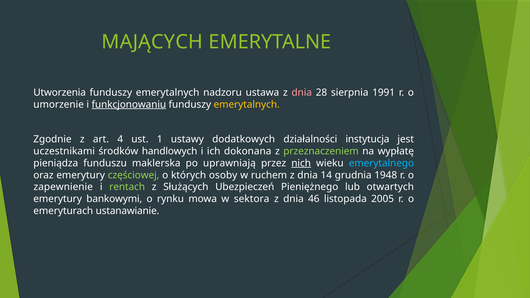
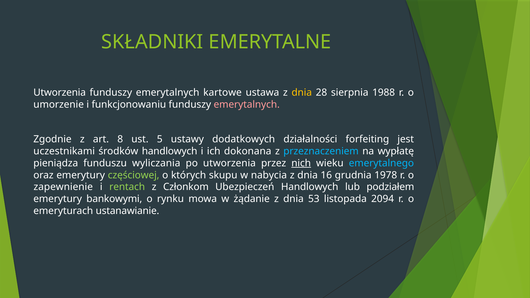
MAJĄCYCH: MAJĄCYCH -> SKŁADNIKI (152, 42)
nadzoru: nadzoru -> kartowe (223, 93)
dnia colour: pink -> yellow (302, 93)
1991: 1991 -> 1988 (384, 93)
funkcjonowaniu underline: present -> none (129, 104)
emerytalnych colour: yellow -> pink (247, 104)
4: 4 -> 8 (120, 139)
1: 1 -> 5 (160, 139)
instytucja: instytucja -> forfeiting (367, 139)
przeznaczeniem colour: light green -> light blue (321, 151)
maklerska: maklerska -> wyliczania (156, 163)
po uprawniają: uprawniają -> utworzenia (229, 163)
osoby: osoby -> skupu (223, 175)
ruchem: ruchem -> nabycia (269, 175)
14: 14 -> 16 (326, 175)
1948: 1948 -> 1978 (386, 175)
Służących: Służących -> Członkom (186, 187)
Ubezpieczeń Pieniężnego: Pieniężnego -> Handlowych (310, 187)
otwartych: otwartych -> podziałem (390, 187)
sektora: sektora -> żądanie (252, 199)
46: 46 -> 53 (314, 199)
2005: 2005 -> 2094 (383, 199)
